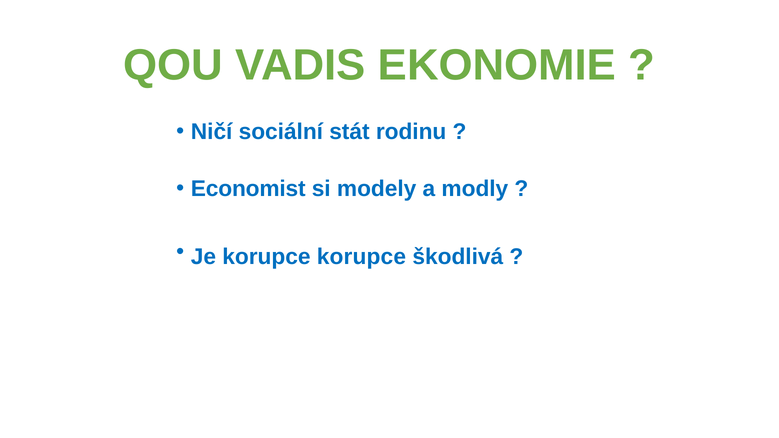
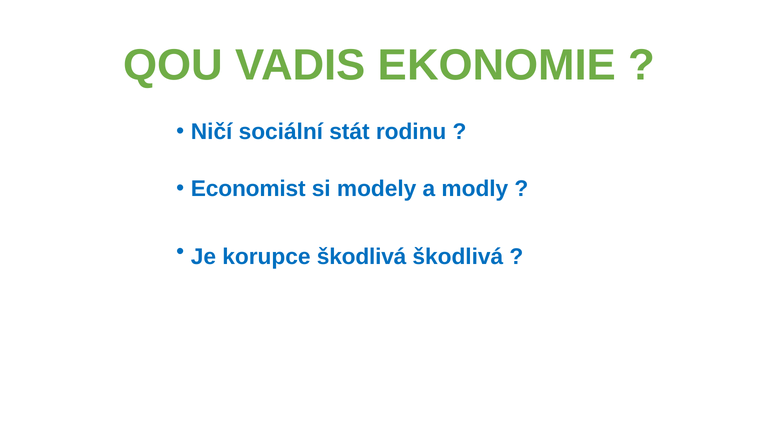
korupce korupce: korupce -> škodlivá (362, 257)
